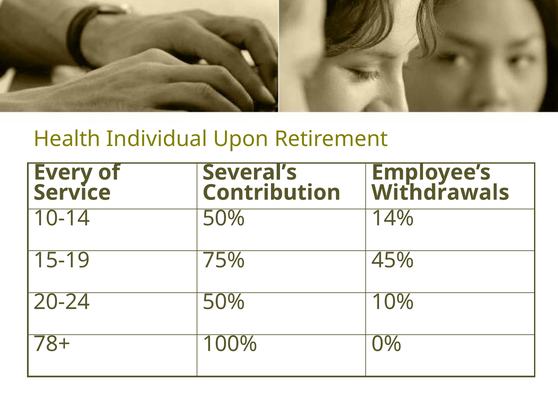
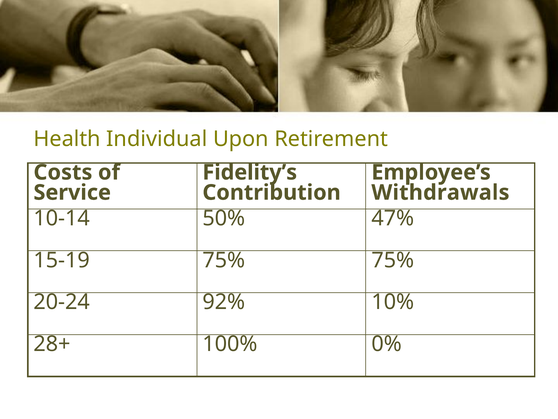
Every: Every -> Costs (63, 172)
Several’s: Several’s -> Fidelity’s (250, 172)
14%: 14% -> 47% (393, 218)
75% 45%: 45% -> 75% (393, 260)
20-24 50%: 50% -> 92% (224, 302)
78+: 78+ -> 28+ (52, 344)
